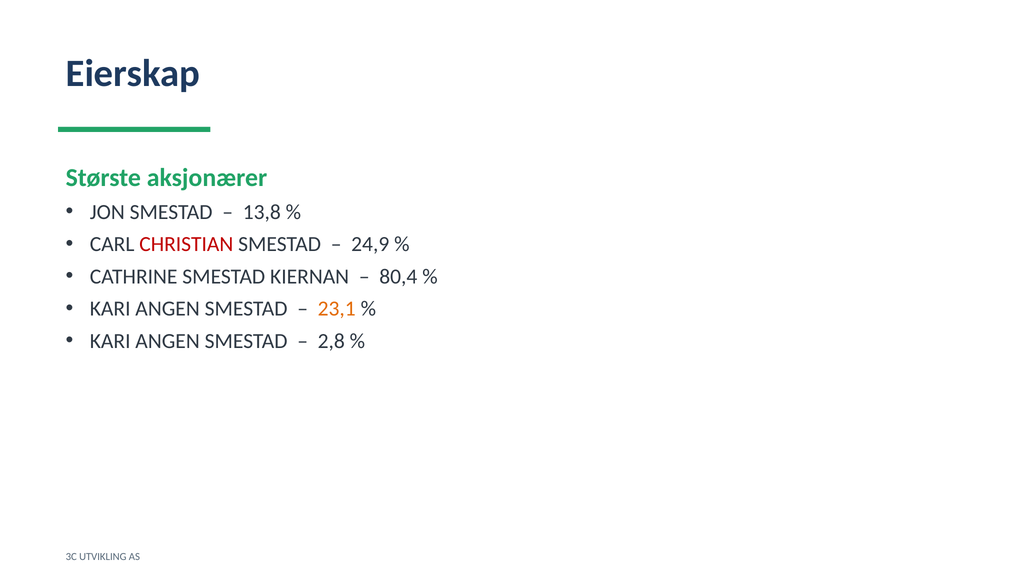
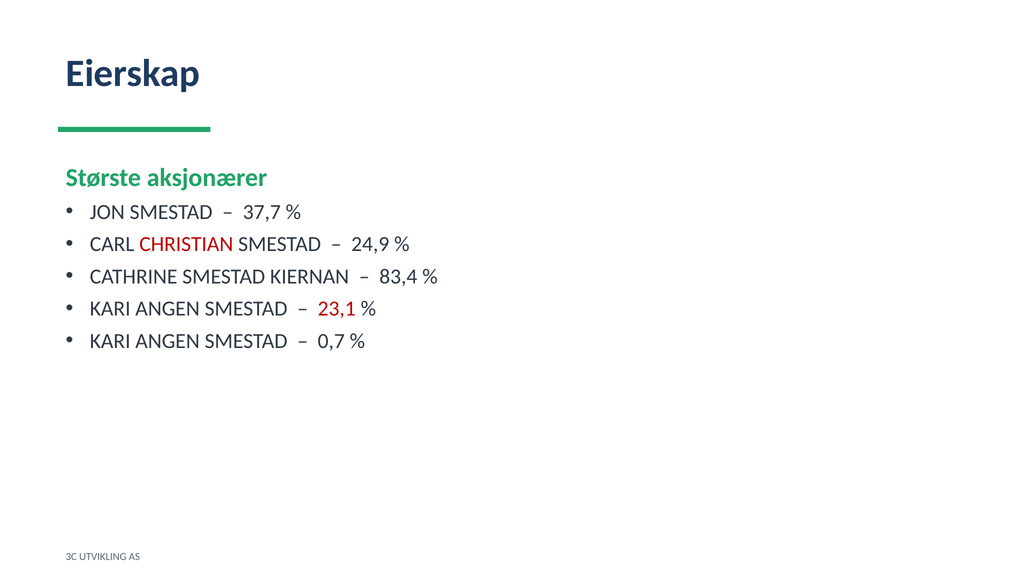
13,8: 13,8 -> 37,7 (262, 212)
80,4: 80,4 -> 83,4 (398, 277)
23,1 colour: orange -> red (337, 309)
2,8: 2,8 -> 0,7 (331, 341)
